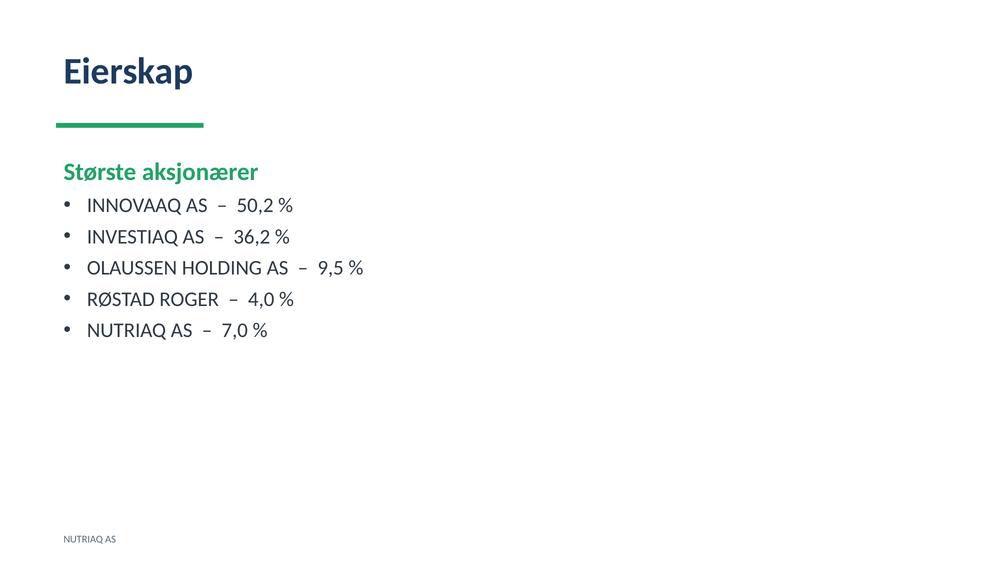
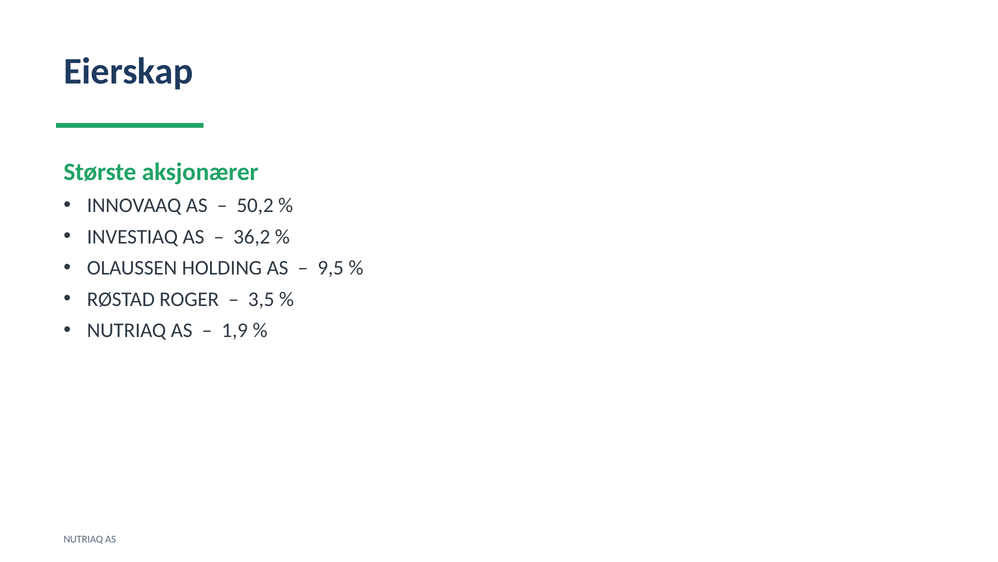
4,0: 4,0 -> 3,5 (261, 299)
7,0: 7,0 -> 1,9 (235, 330)
